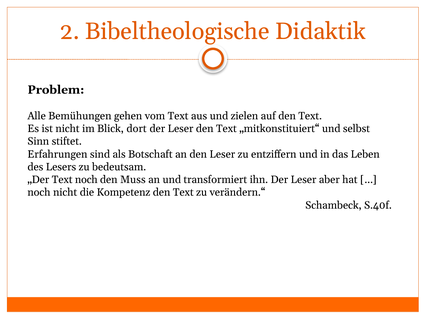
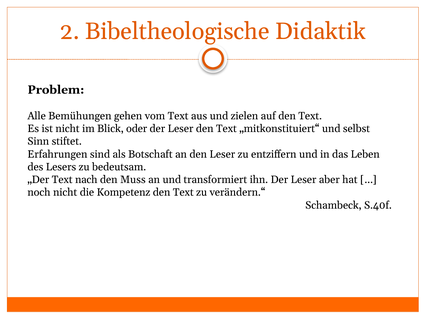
dort: dort -> oder (137, 129)
Text noch: noch -> nach (86, 180)
